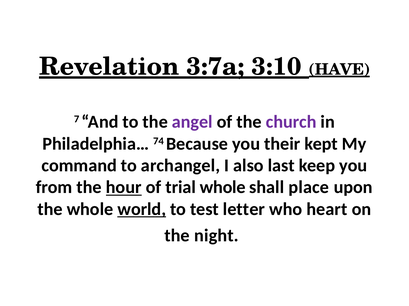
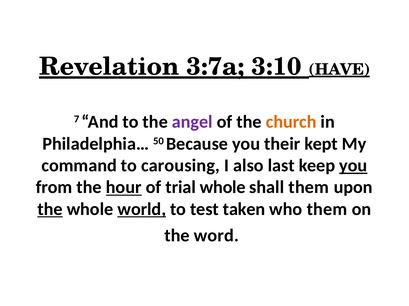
church colour: purple -> orange (291, 122)
74: 74 -> 50 (158, 141)
archangel: archangel -> carousing (180, 166)
you underline: none -> present (353, 166)
shall place: place -> them (309, 188)
the underline: none -> present (50, 210)
letter: letter -> taken (244, 210)
who heart: heart -> them (327, 210)
night: night -> word (216, 236)
